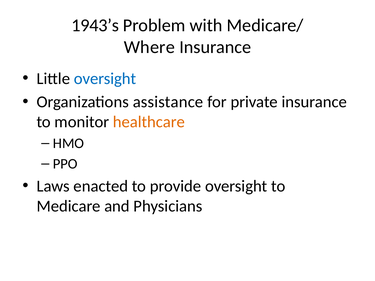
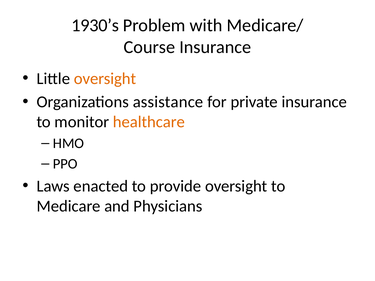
1943’s: 1943’s -> 1930’s (95, 25)
Where: Where -> Course (149, 47)
oversight colour: blue -> orange (105, 79)
